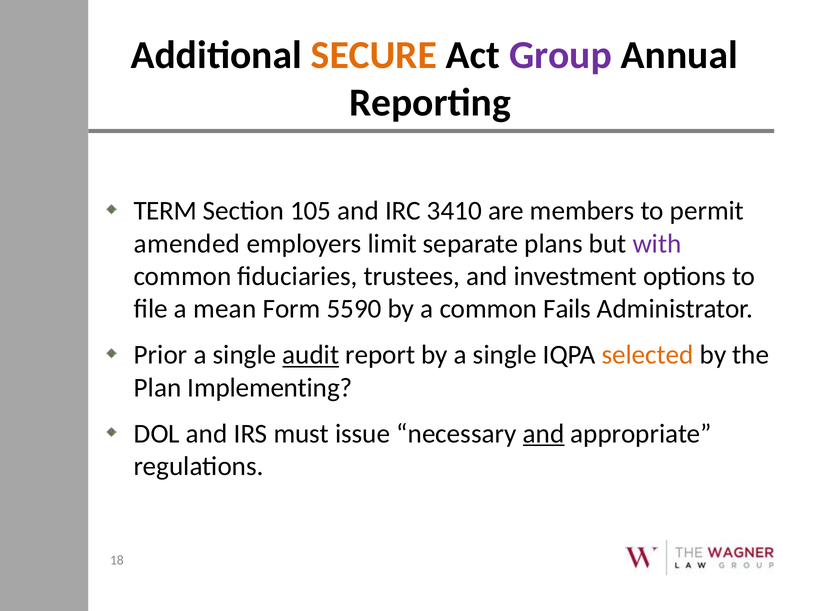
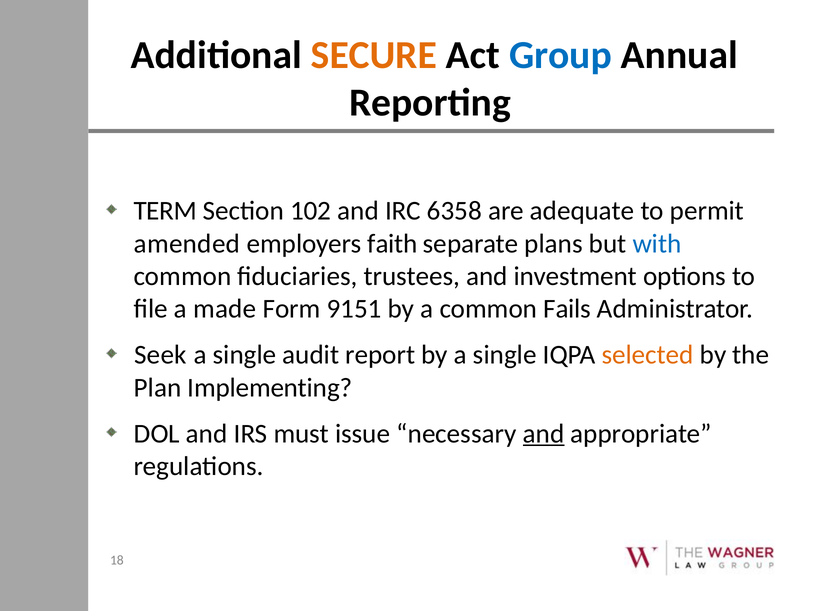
Group colour: purple -> blue (561, 55)
105: 105 -> 102 (311, 211)
3410: 3410 -> 6358 (454, 211)
members: members -> adequate (582, 211)
limit: limit -> faith (392, 244)
with colour: purple -> blue (657, 244)
mean: mean -> made (225, 309)
5590: 5590 -> 9151 (354, 309)
Prior: Prior -> Seek (160, 355)
audit underline: present -> none (311, 355)
